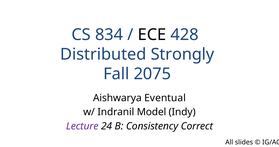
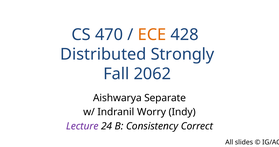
834: 834 -> 470 (109, 35)
ECE colour: black -> orange (152, 35)
2075: 2075 -> 2062 (152, 74)
Eventual: Eventual -> Separate (165, 98)
Model: Model -> Worry (152, 112)
